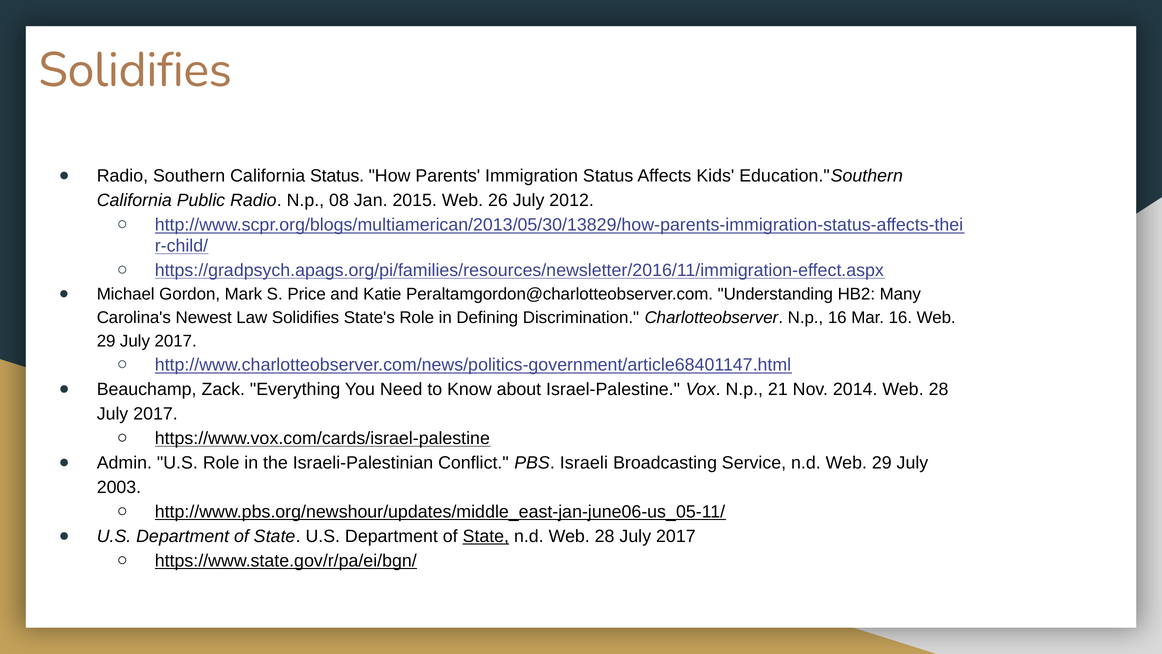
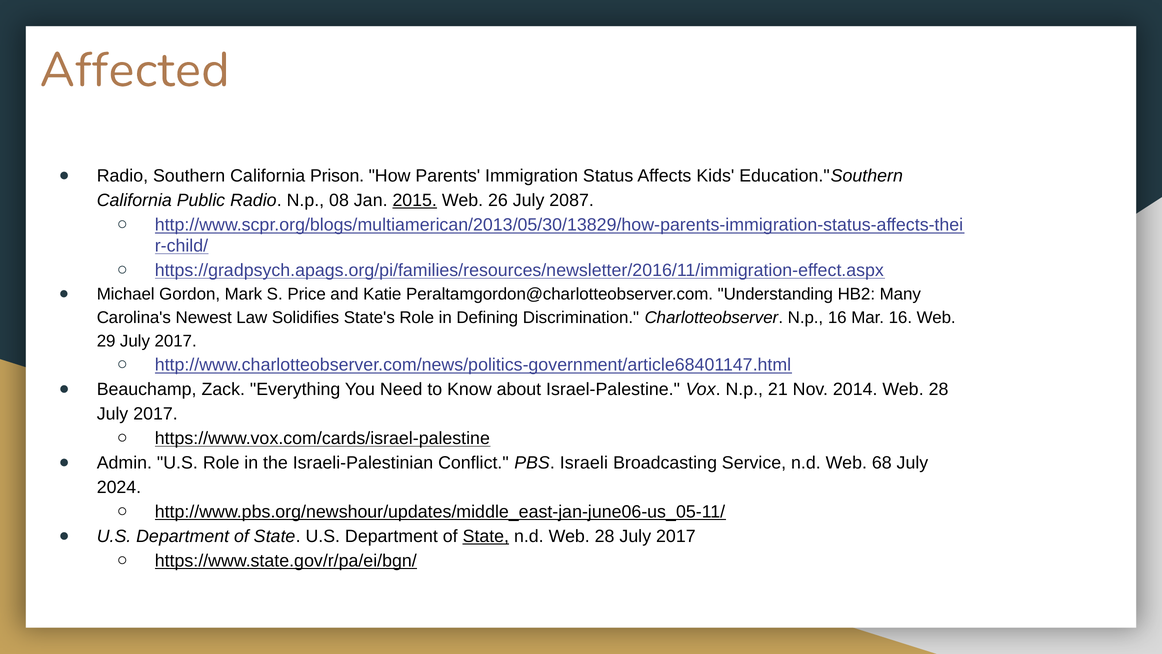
Solidifies: Solidifies -> Affected (135, 70)
California Status: Status -> Prison (337, 176)
2015 underline: none -> present (415, 200)
2012: 2012 -> 2087 (572, 200)
n.d Web 29: 29 -> 68 (882, 463)
2003: 2003 -> 2024 (119, 487)
